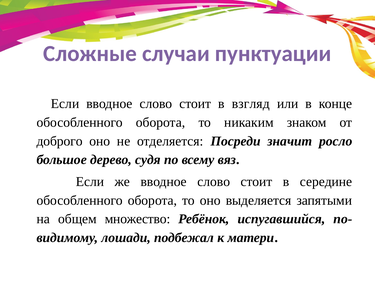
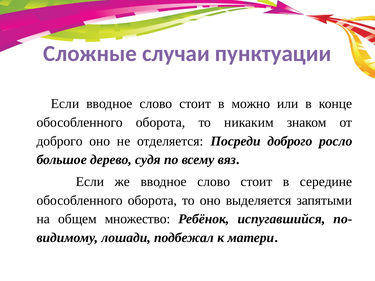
взгляд: взгляд -> можно (251, 104)
Посреди значит: значит -> доброго (290, 141)
